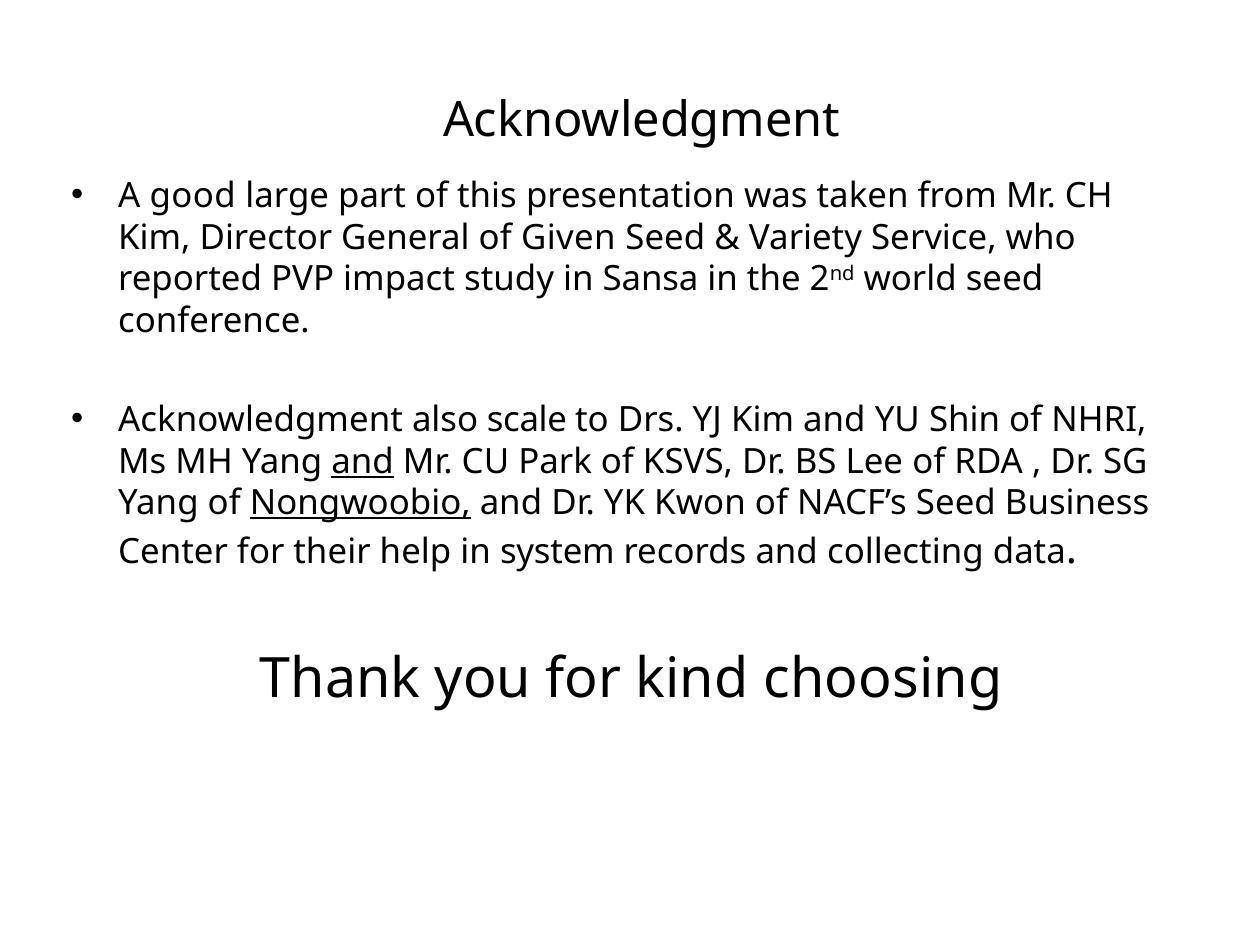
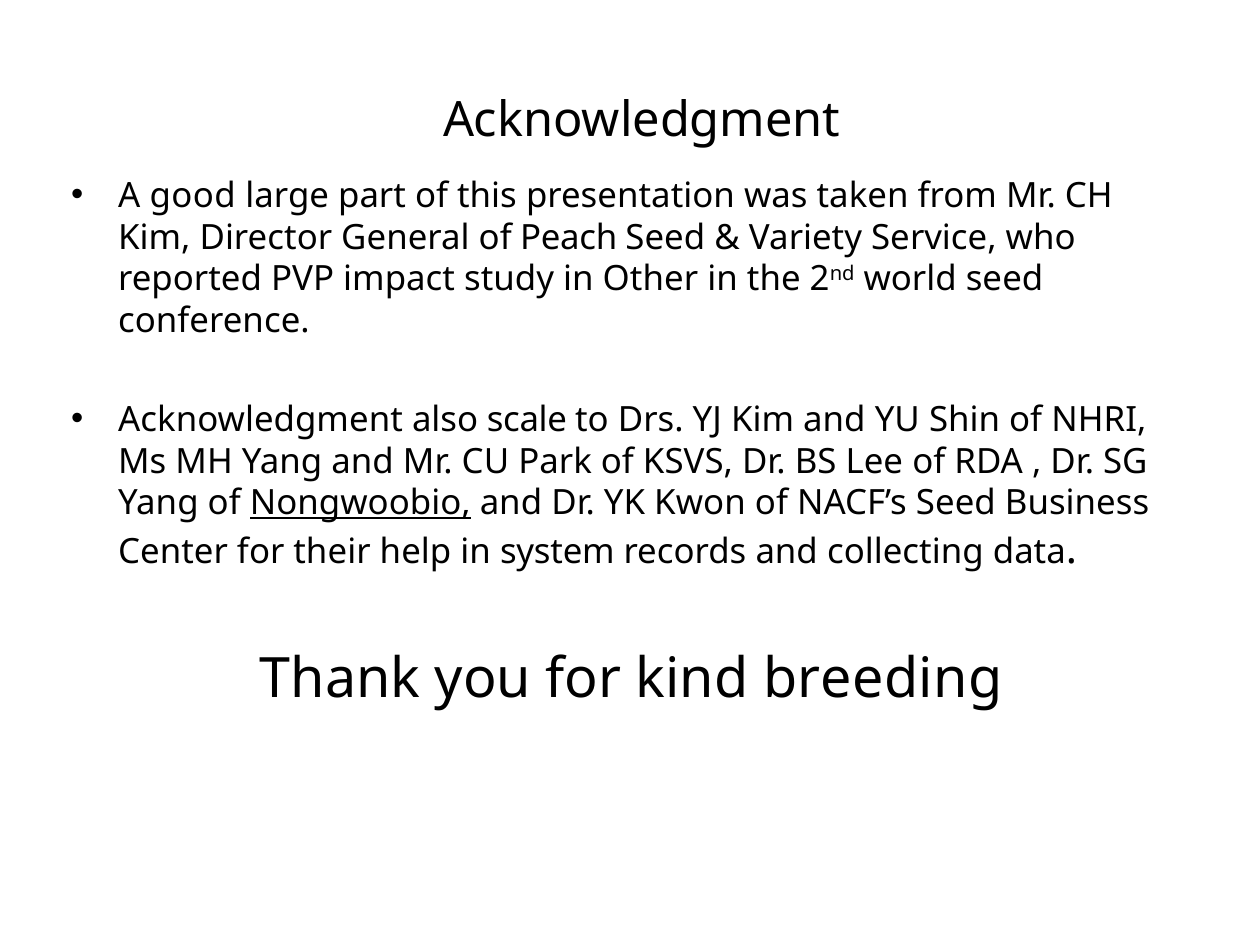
Given: Given -> Peach (569, 238)
Sansa: Sansa -> Other (650, 279)
and underline: present -> none (363, 462)
choosing: choosing -> breeding (883, 679)
